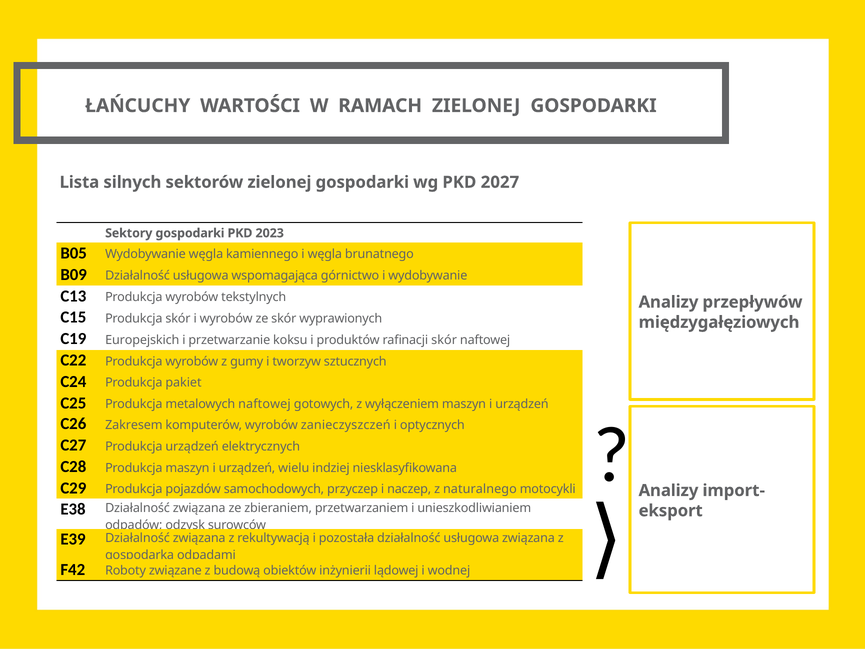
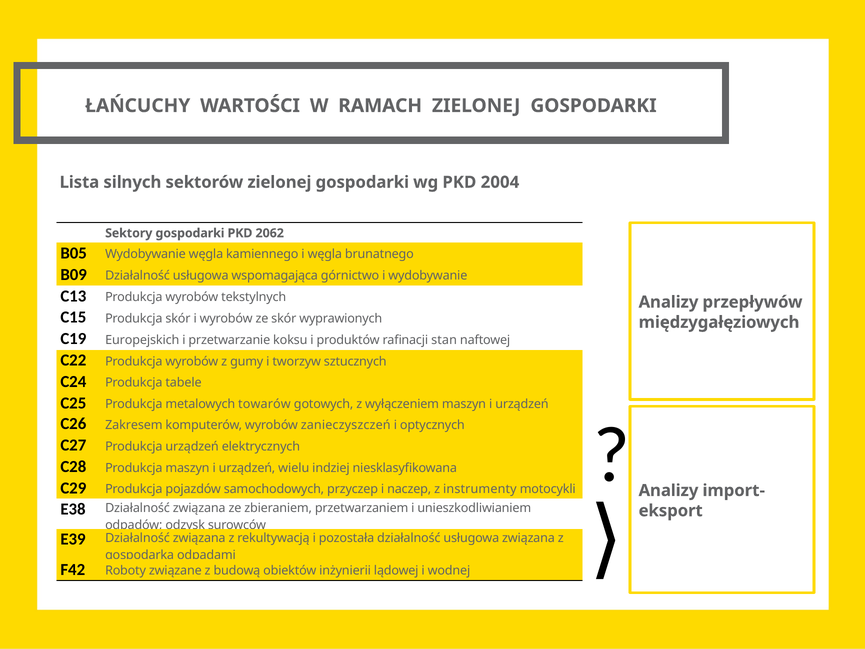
2027: 2027 -> 2004 (500, 182)
2023: 2023 -> 2062 (270, 233)
rafinacji skór: skór -> stan (444, 340)
pakiet: pakiet -> tabele (184, 383)
metalowych naftowej: naftowej -> towarów (264, 404)
naturalnego: naturalnego -> instrumenty (480, 489)
